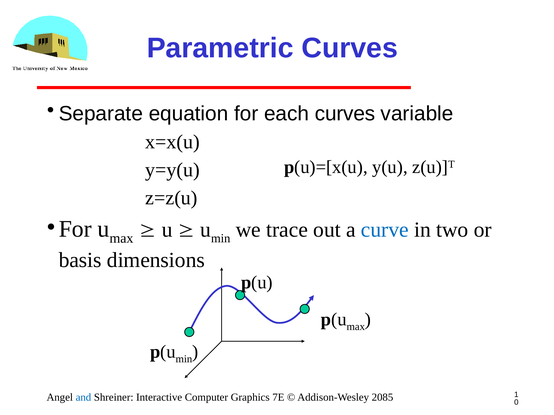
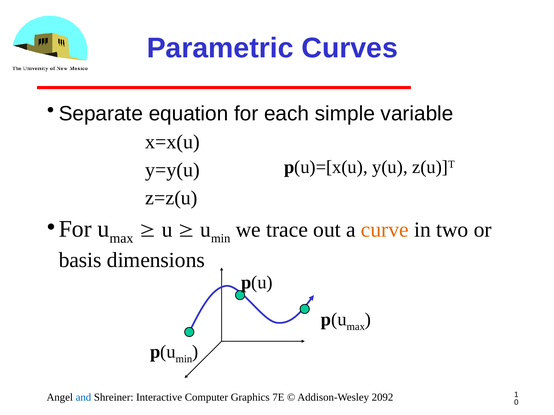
each curves: curves -> simple (345, 114)
curve colour: blue -> orange (385, 230)
2085: 2085 -> 2092 (382, 398)
